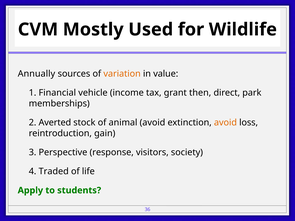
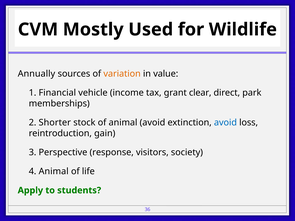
then: then -> clear (200, 93)
Averted: Averted -> Shorter (55, 123)
avoid colour: orange -> blue (225, 123)
4 Traded: Traded -> Animal (54, 172)
